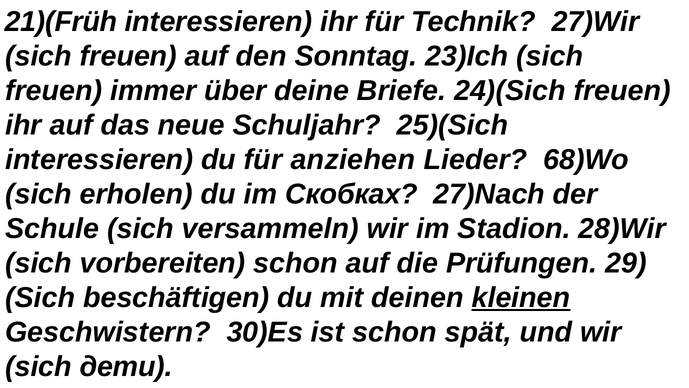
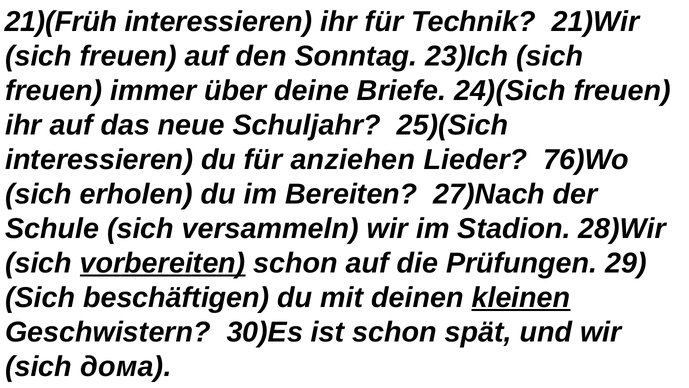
27)Wir: 27)Wir -> 21)Wir (596, 22)
68)Wo: 68)Wo -> 76)Wo (586, 160)
Скобках: Скобках -> Bereiten (351, 194)
vorbereiten underline: none -> present (163, 263)
дети: дети -> дома (126, 366)
